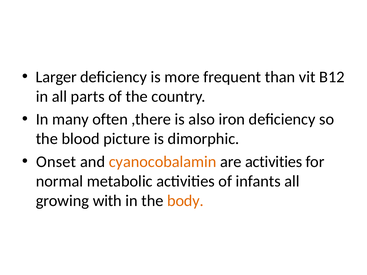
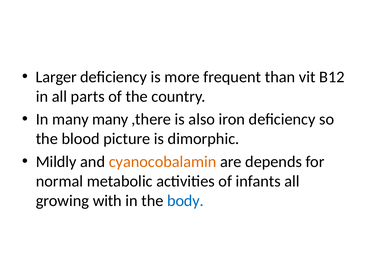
many often: often -> many (110, 119)
Onset: Onset -> Mildly (56, 162)
are activities: activities -> depends (274, 162)
body colour: orange -> blue (185, 201)
